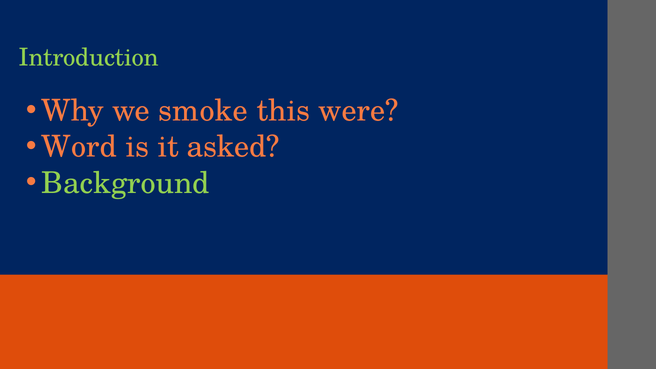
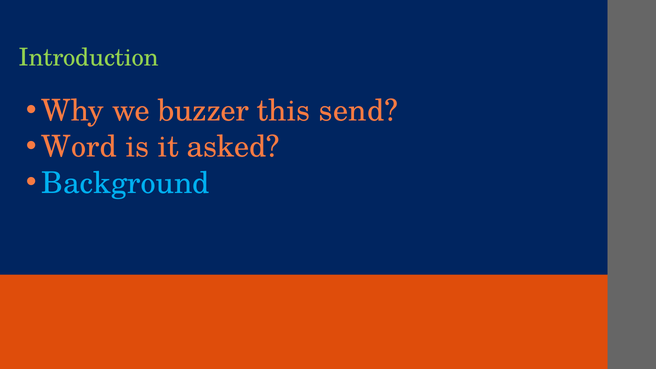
smoke: smoke -> buzzer (203, 111)
were: were -> send (358, 111)
Background colour: light green -> light blue (126, 183)
